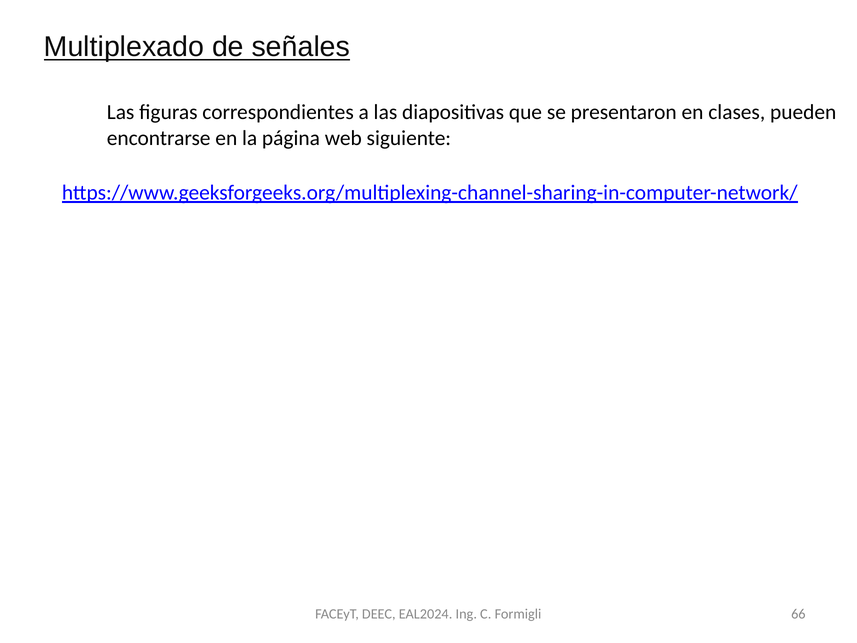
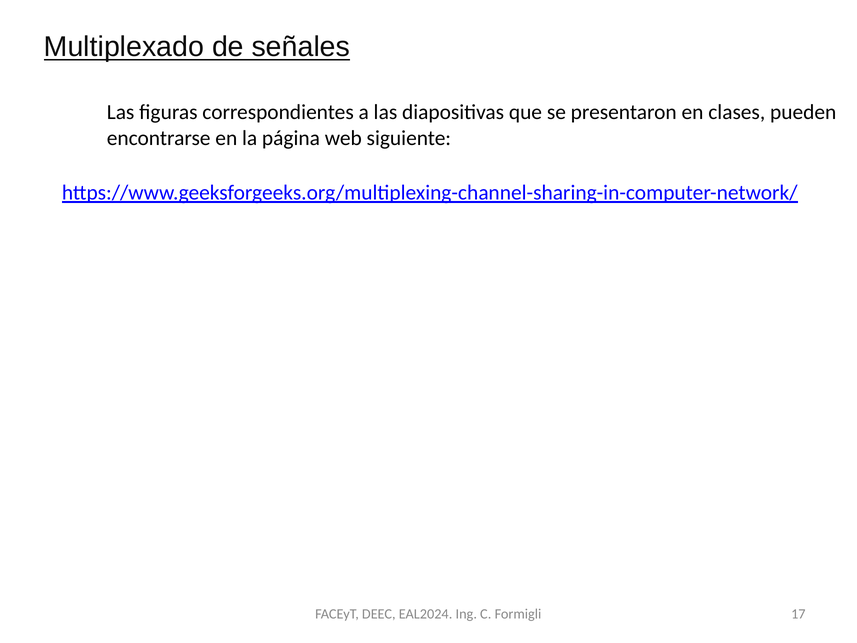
66: 66 -> 17 (798, 614)
